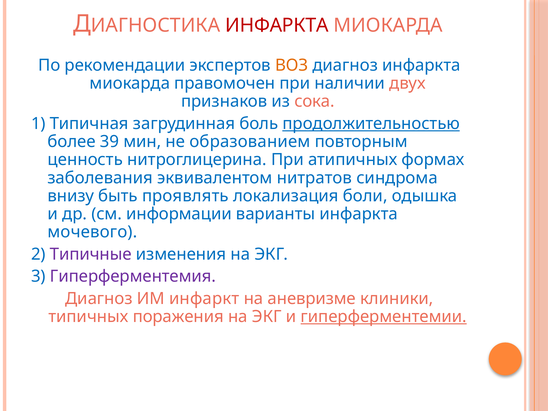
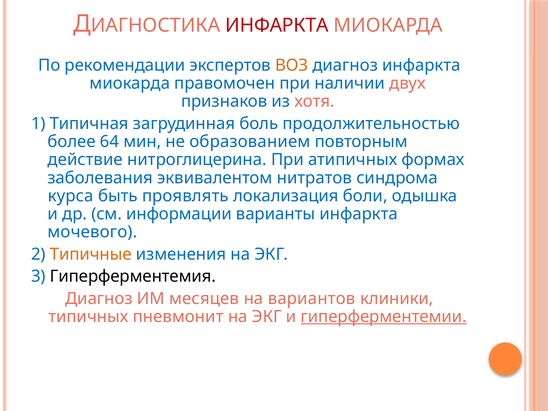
сока: сока -> хотя (314, 101)
продолжительностью underline: present -> none (371, 124)
39: 39 -> 64 (109, 142)
ценность: ценность -> действие (85, 160)
внизу: внизу -> курса (71, 196)
Типичные colour: purple -> orange (91, 254)
Гиперферментемия colour: purple -> black (133, 276)
инфаркт: инфаркт -> месяцев (204, 299)
аневризме: аневризме -> вариантов (312, 299)
поражения: поражения -> пневмонит (178, 317)
